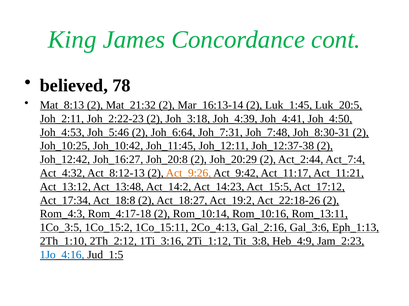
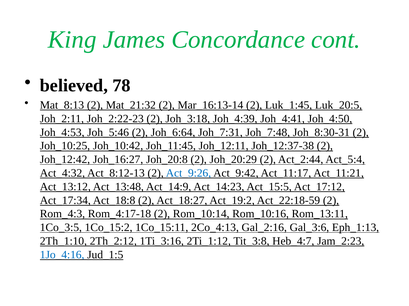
Act_7:4: Act_7:4 -> Act_5:4 (345, 160)
Act_9:26 colour: orange -> blue (188, 174)
Act_14:2: Act_14:2 -> Act_14:9 (169, 187)
Act_22:18-26: Act_22:18-26 -> Act_22:18-59 (288, 201)
Heb_4:9: Heb_4:9 -> Heb_4:7 (293, 242)
